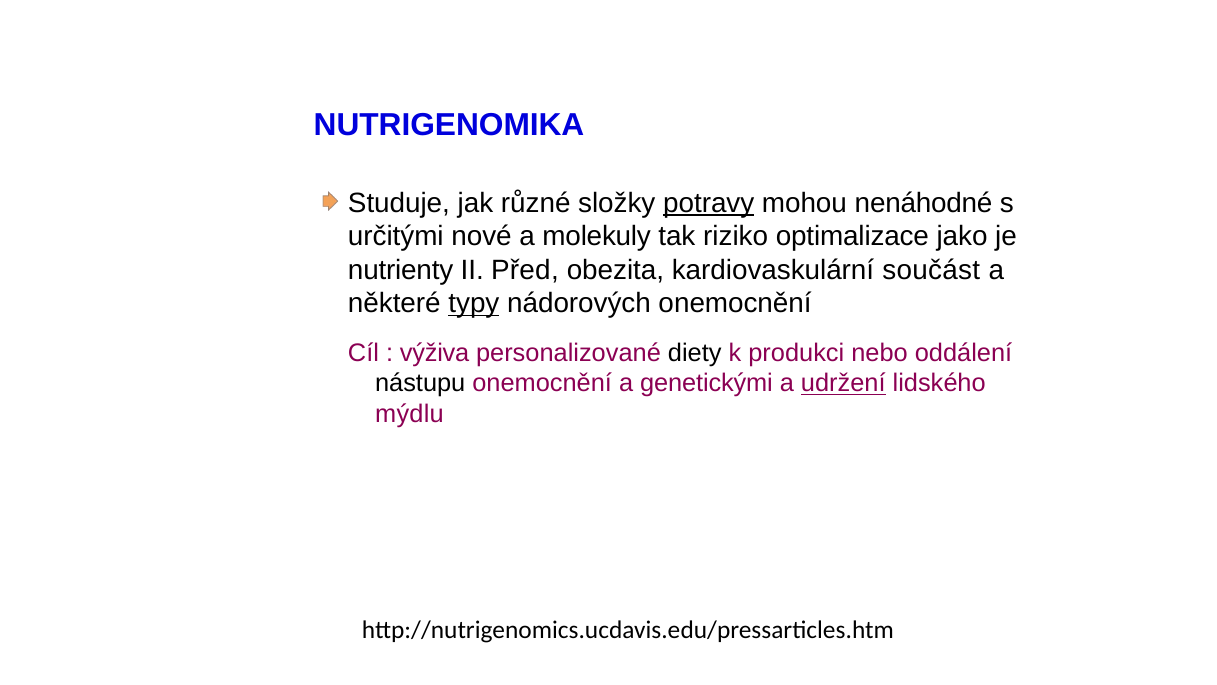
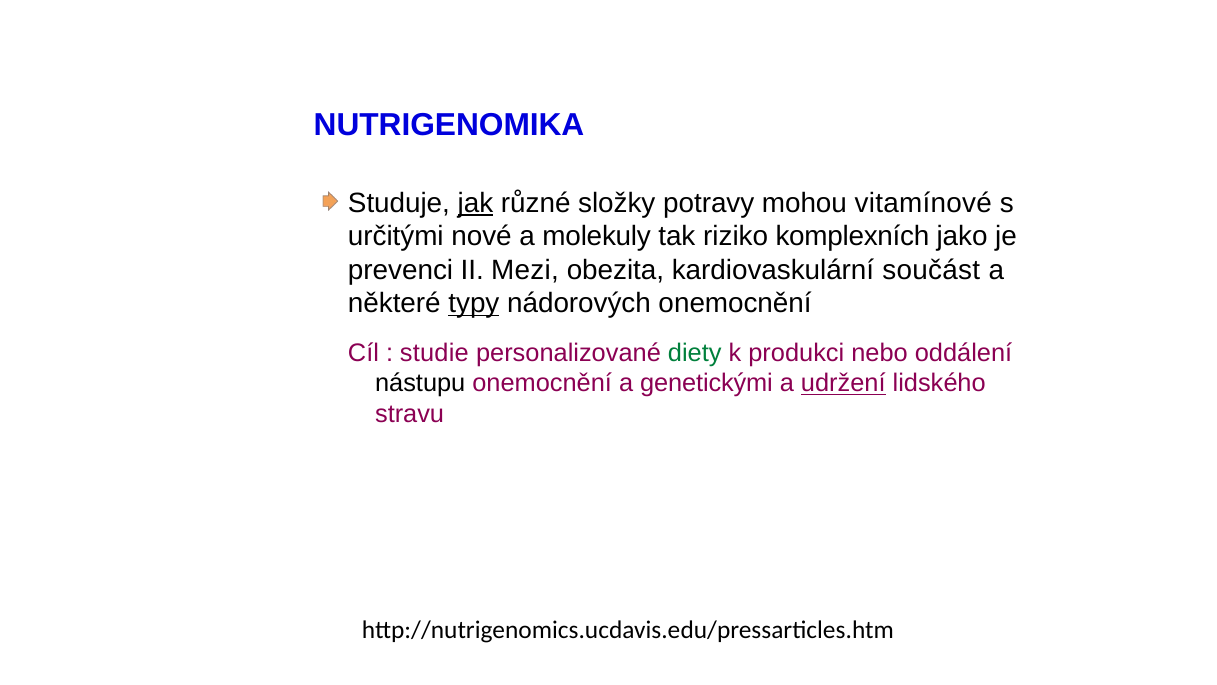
jak underline: none -> present (475, 203)
potravy underline: present -> none (709, 203)
nenáhodné: nenáhodné -> vitamínové (923, 203)
optimalizace: optimalizace -> komplexních (852, 236)
nutrienty: nutrienty -> prevenci (401, 270)
Před: Před -> Mezi (525, 270)
výživa: výživa -> studie (434, 353)
diety colour: black -> green (695, 353)
mýdlu: mýdlu -> stravu (410, 414)
